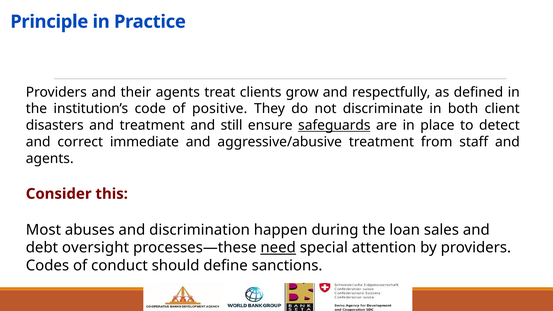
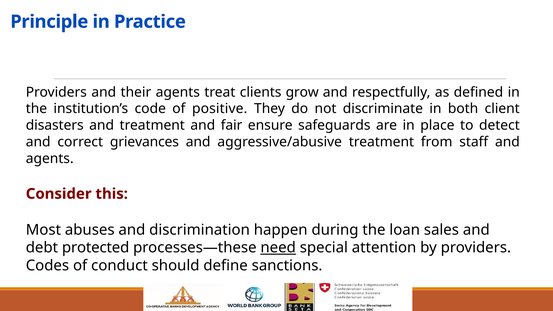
still: still -> fair (232, 125)
safeguards underline: present -> none (334, 125)
immediate: immediate -> grievances (144, 142)
oversight: oversight -> protected (96, 248)
